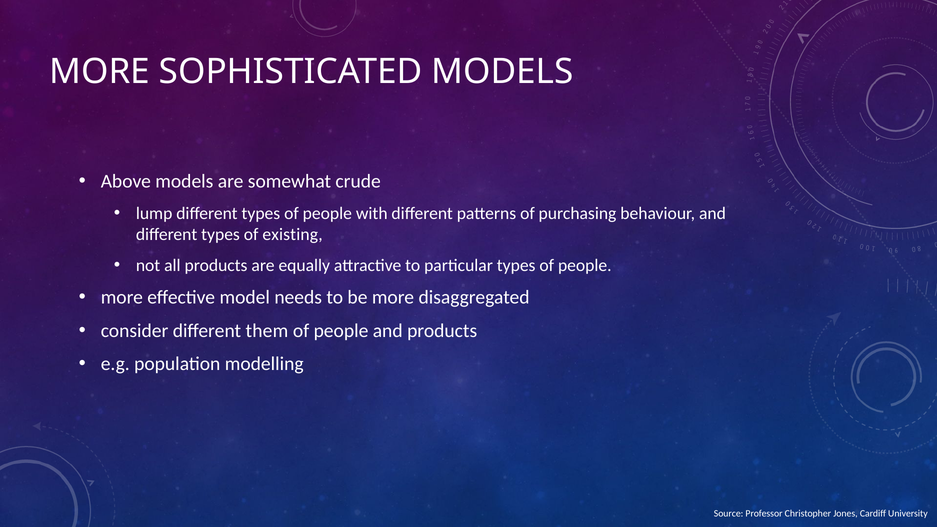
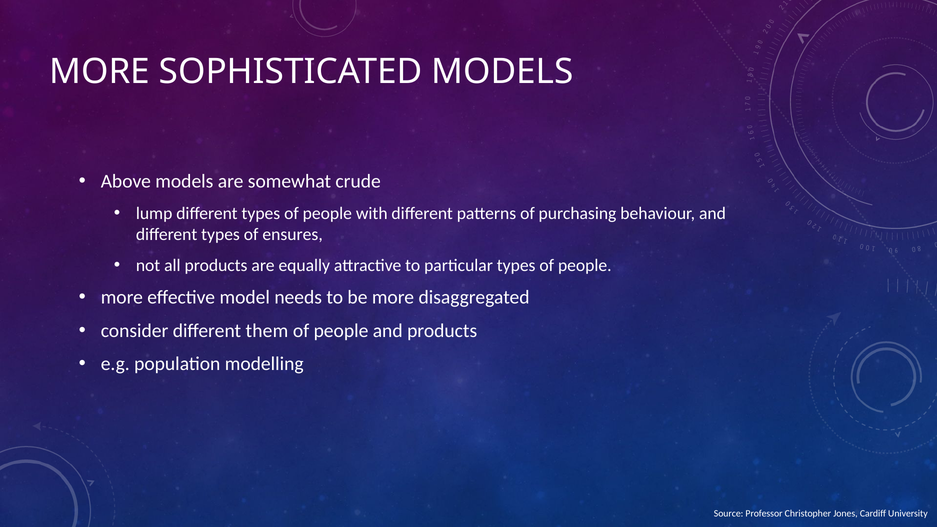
existing: existing -> ensures (293, 234)
